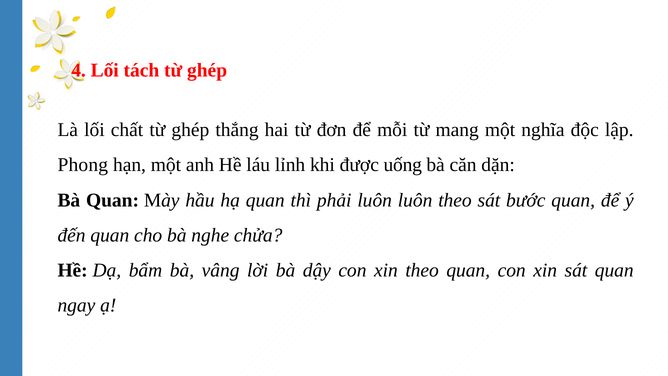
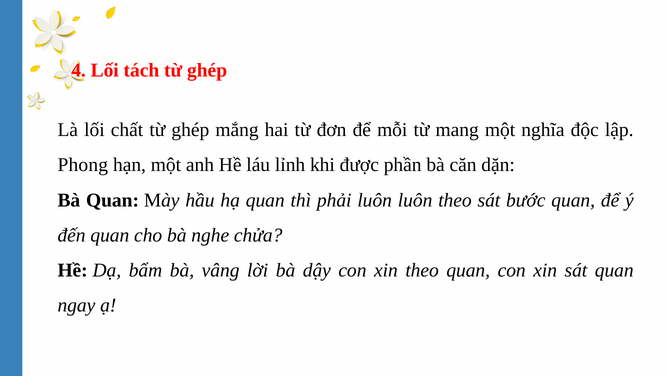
thắng: thắng -> mắng (237, 130)
uống: uống -> phần (403, 165)
